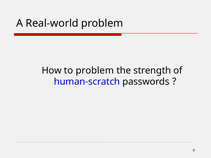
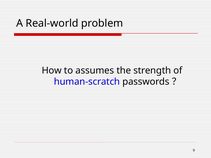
to problem: problem -> assumes (95, 71)
